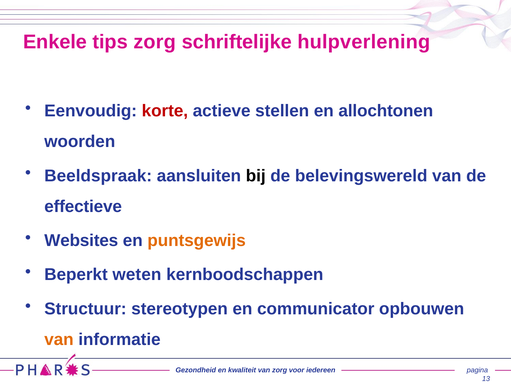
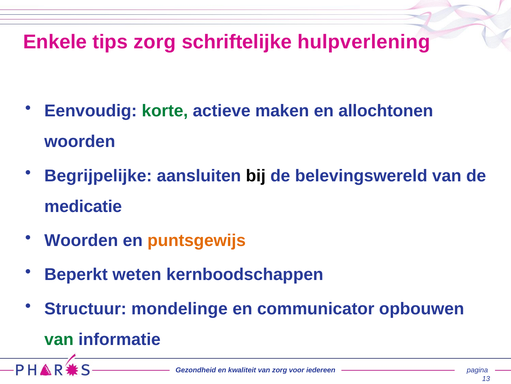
korte colour: red -> green (165, 111)
stellen: stellen -> maken (282, 111)
Beeldspraak: Beeldspraak -> Begrijpelijke (98, 175)
effectieve: effectieve -> medicatie (83, 206)
Websites: Websites -> Woorden (81, 240)
stereotypen: stereotypen -> mondelinge (179, 308)
van colour: orange -> green (59, 339)
